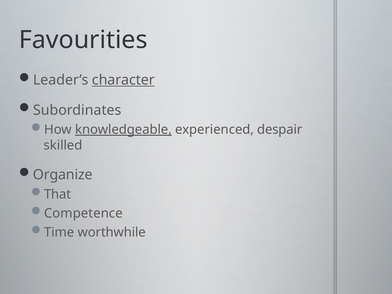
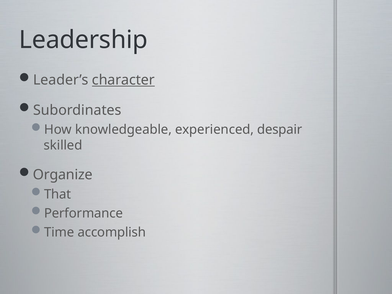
Favourities: Favourities -> Leadership (83, 40)
knowledgeable underline: present -> none (123, 130)
Competence: Competence -> Performance (84, 213)
worthwhile: worthwhile -> accomplish (112, 232)
